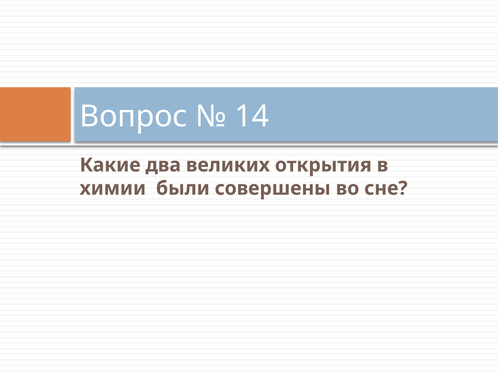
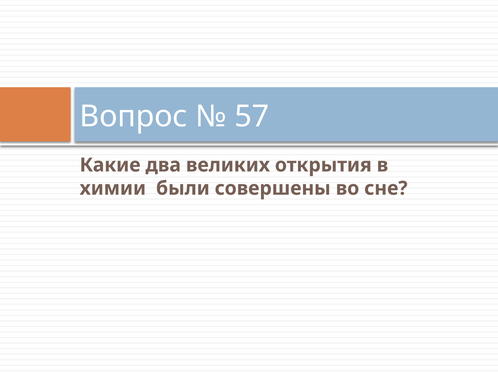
14: 14 -> 57 (252, 116)
